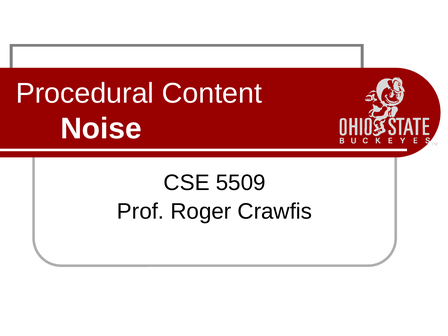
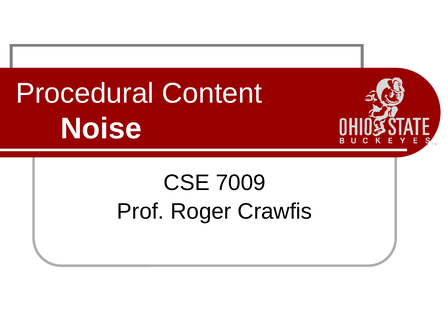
5509: 5509 -> 7009 (241, 183)
